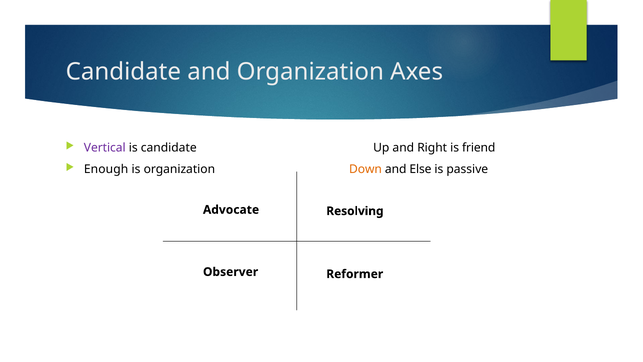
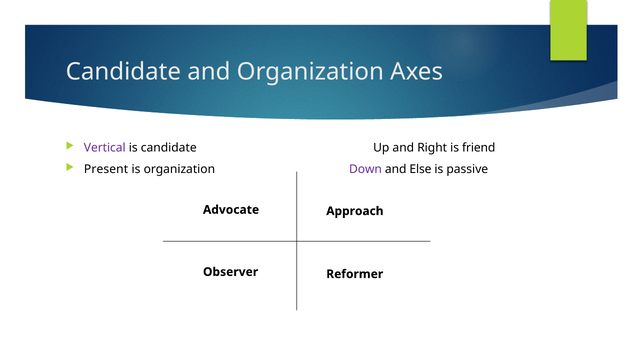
Enough: Enough -> Present (106, 169)
Down colour: orange -> purple (365, 169)
Resolving: Resolving -> Approach (355, 211)
